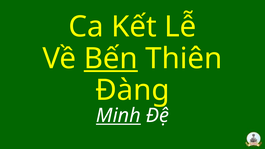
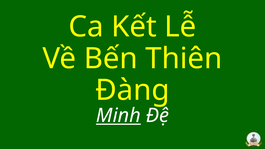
Bến underline: present -> none (111, 59)
